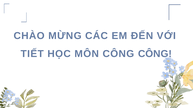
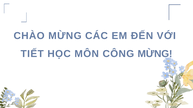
CÔNG CÔNG: CÔNG -> MỪNG (155, 54)
